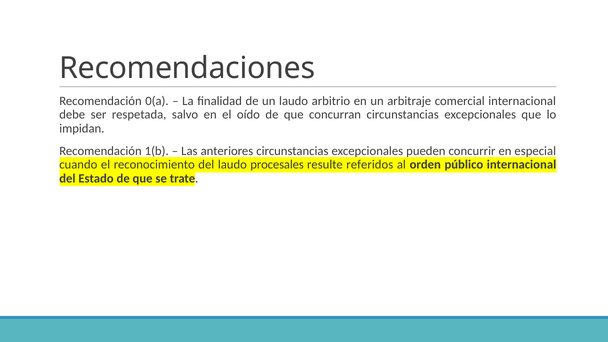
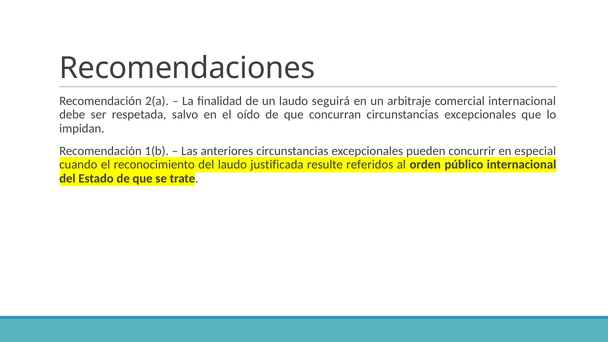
0(a: 0(a -> 2(a (157, 101)
arbitrio: arbitrio -> seguirá (331, 101)
procesales: procesales -> justificada (277, 165)
